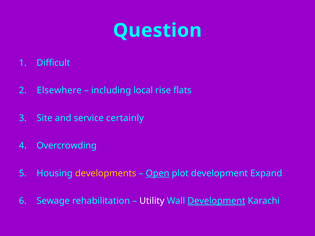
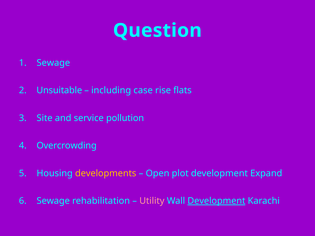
Difficult: Difficult -> Sewage (53, 63)
Elsewhere: Elsewhere -> Unsuitable (59, 91)
local: local -> case (143, 91)
certainly: certainly -> pollution (125, 118)
Open underline: present -> none (158, 173)
Utility colour: white -> pink (152, 201)
